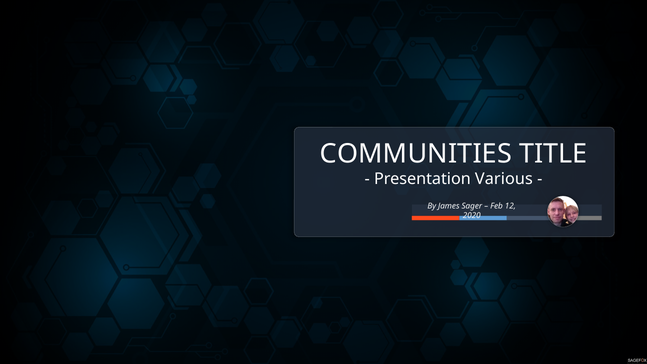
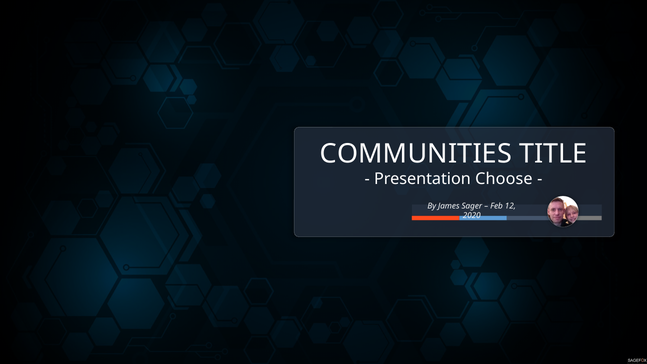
Various: Various -> Choose (504, 179)
